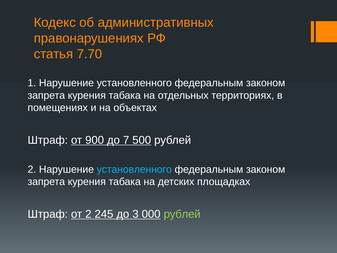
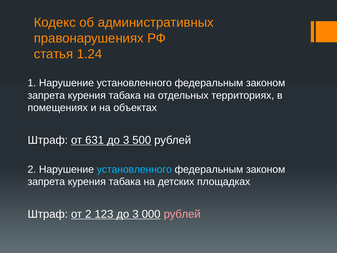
7.70: 7.70 -> 1.24 (89, 54)
900: 900 -> 631 (95, 140)
7: 7 -> 3 (126, 140)
245: 245 -> 123 (104, 214)
рублей colour: light green -> pink (182, 214)
